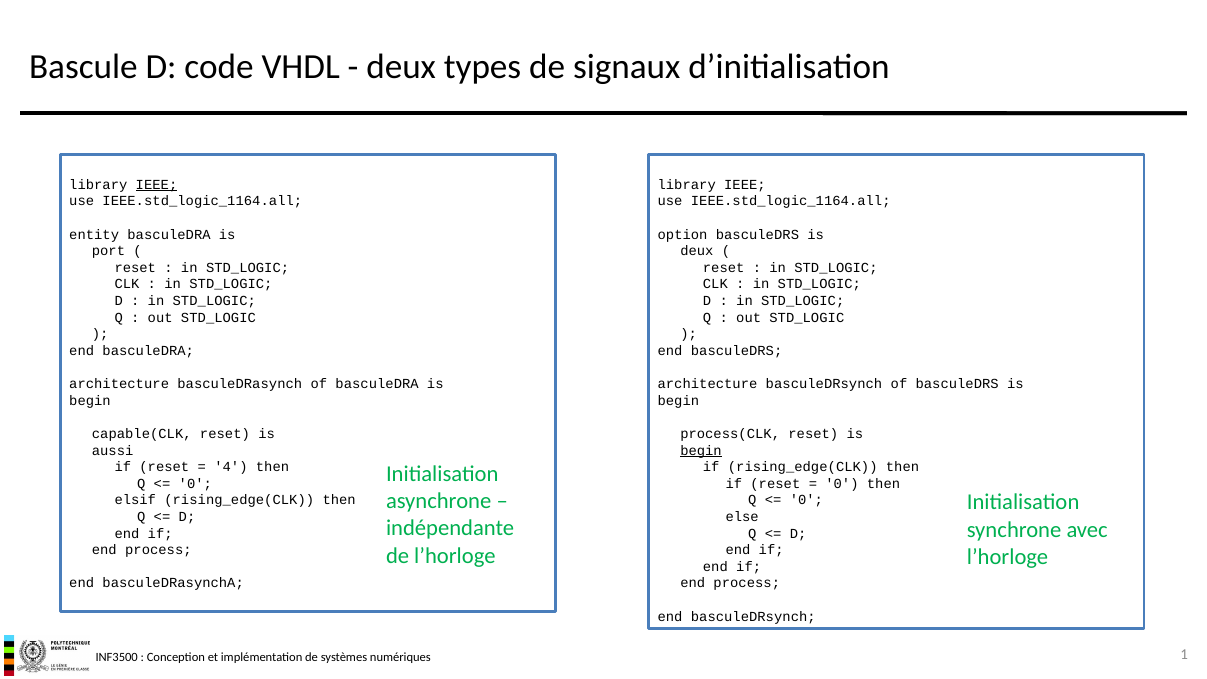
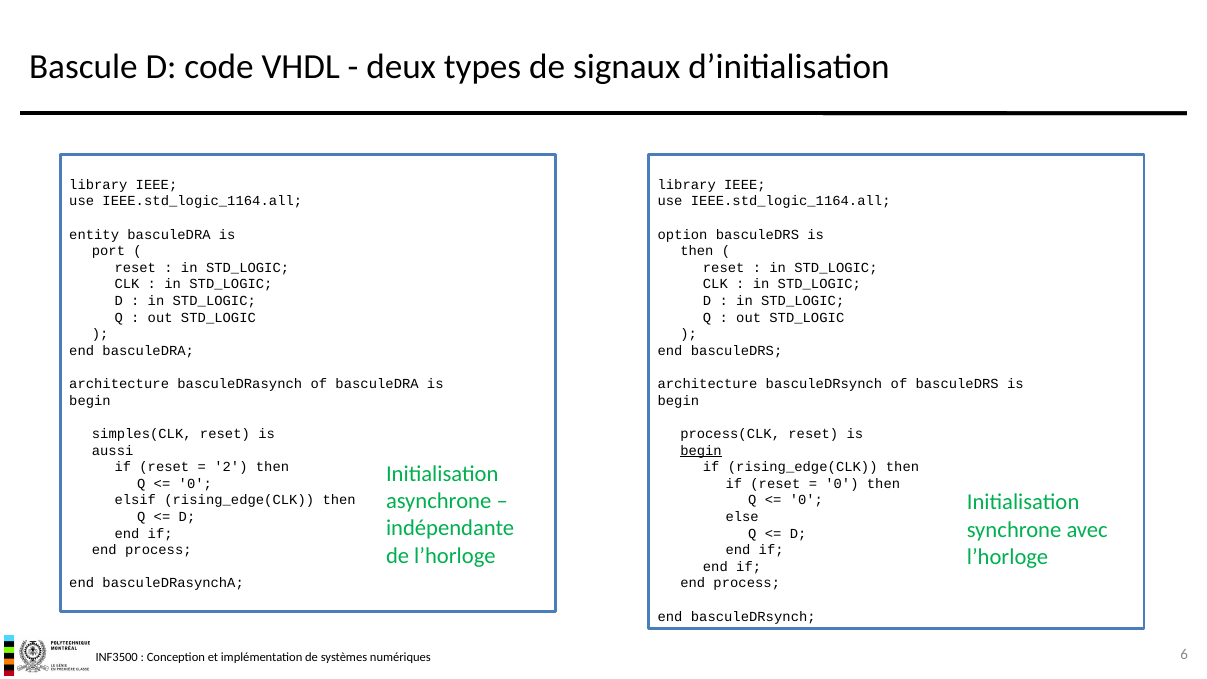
IEEE underline: present -> none (157, 185)
deux: deux -> then (697, 251)
capable(CLK: capable(CLK -> simples(CLK (142, 434)
4: 4 -> 2 (231, 467)
1: 1 -> 6 (1184, 654)
